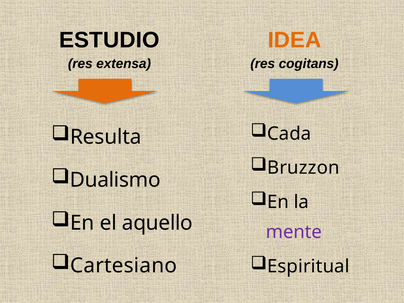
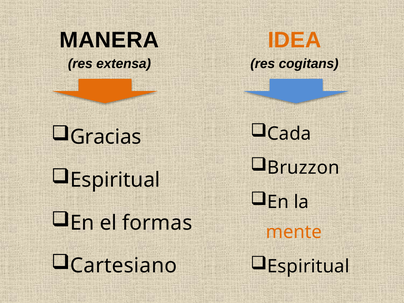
ESTUDIO: ESTUDIO -> MANERA (109, 40)
Resulta: Resulta -> Gracias (106, 137)
Dualismo: Dualismo -> Espiritual (115, 180)
aquello: aquello -> formas (157, 223)
mente colour: purple -> orange (294, 232)
